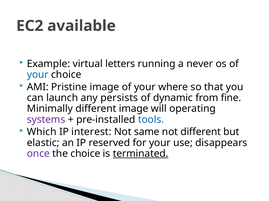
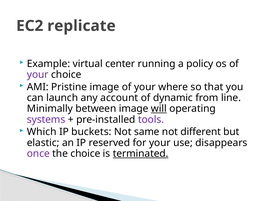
available: available -> replicate (81, 26)
letters: letters -> center (120, 64)
never: never -> policy (200, 64)
your colour: blue -> purple (38, 75)
persists: persists -> account (119, 98)
fine: fine -> line (231, 98)
Minimally different: different -> between (96, 109)
will underline: none -> present (159, 109)
tools colour: blue -> purple (151, 120)
interest: interest -> buckets (91, 132)
